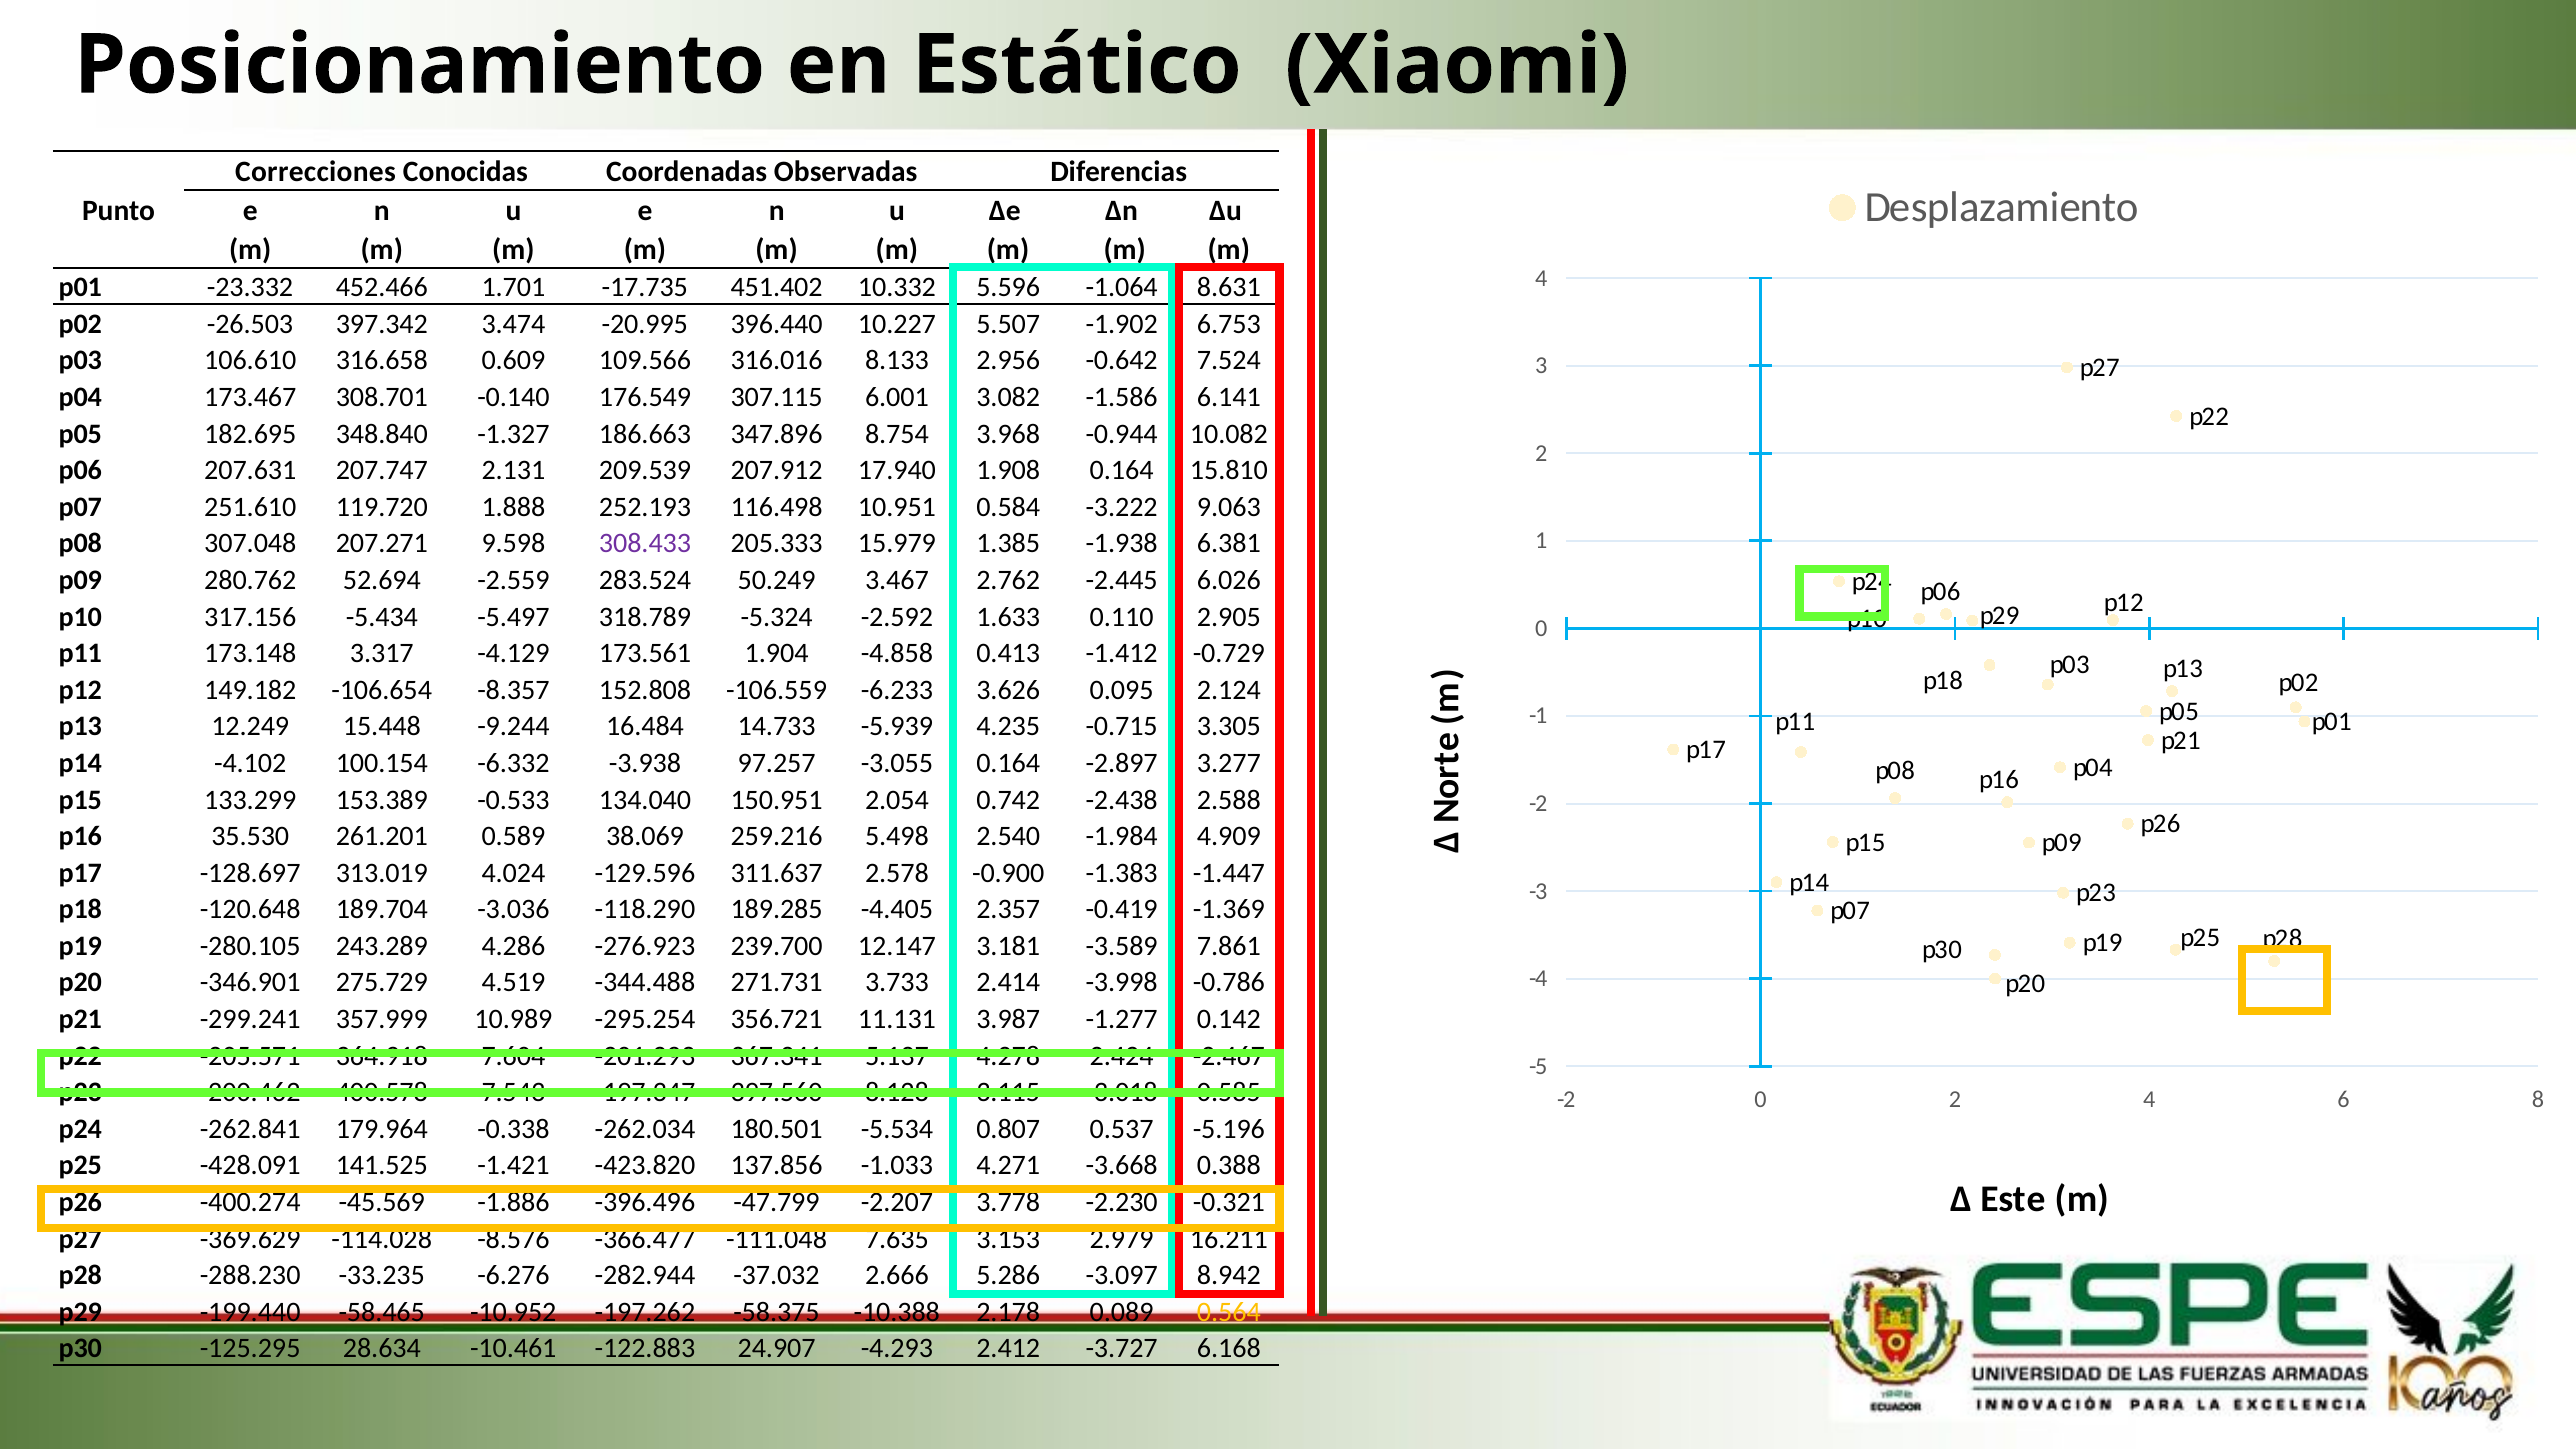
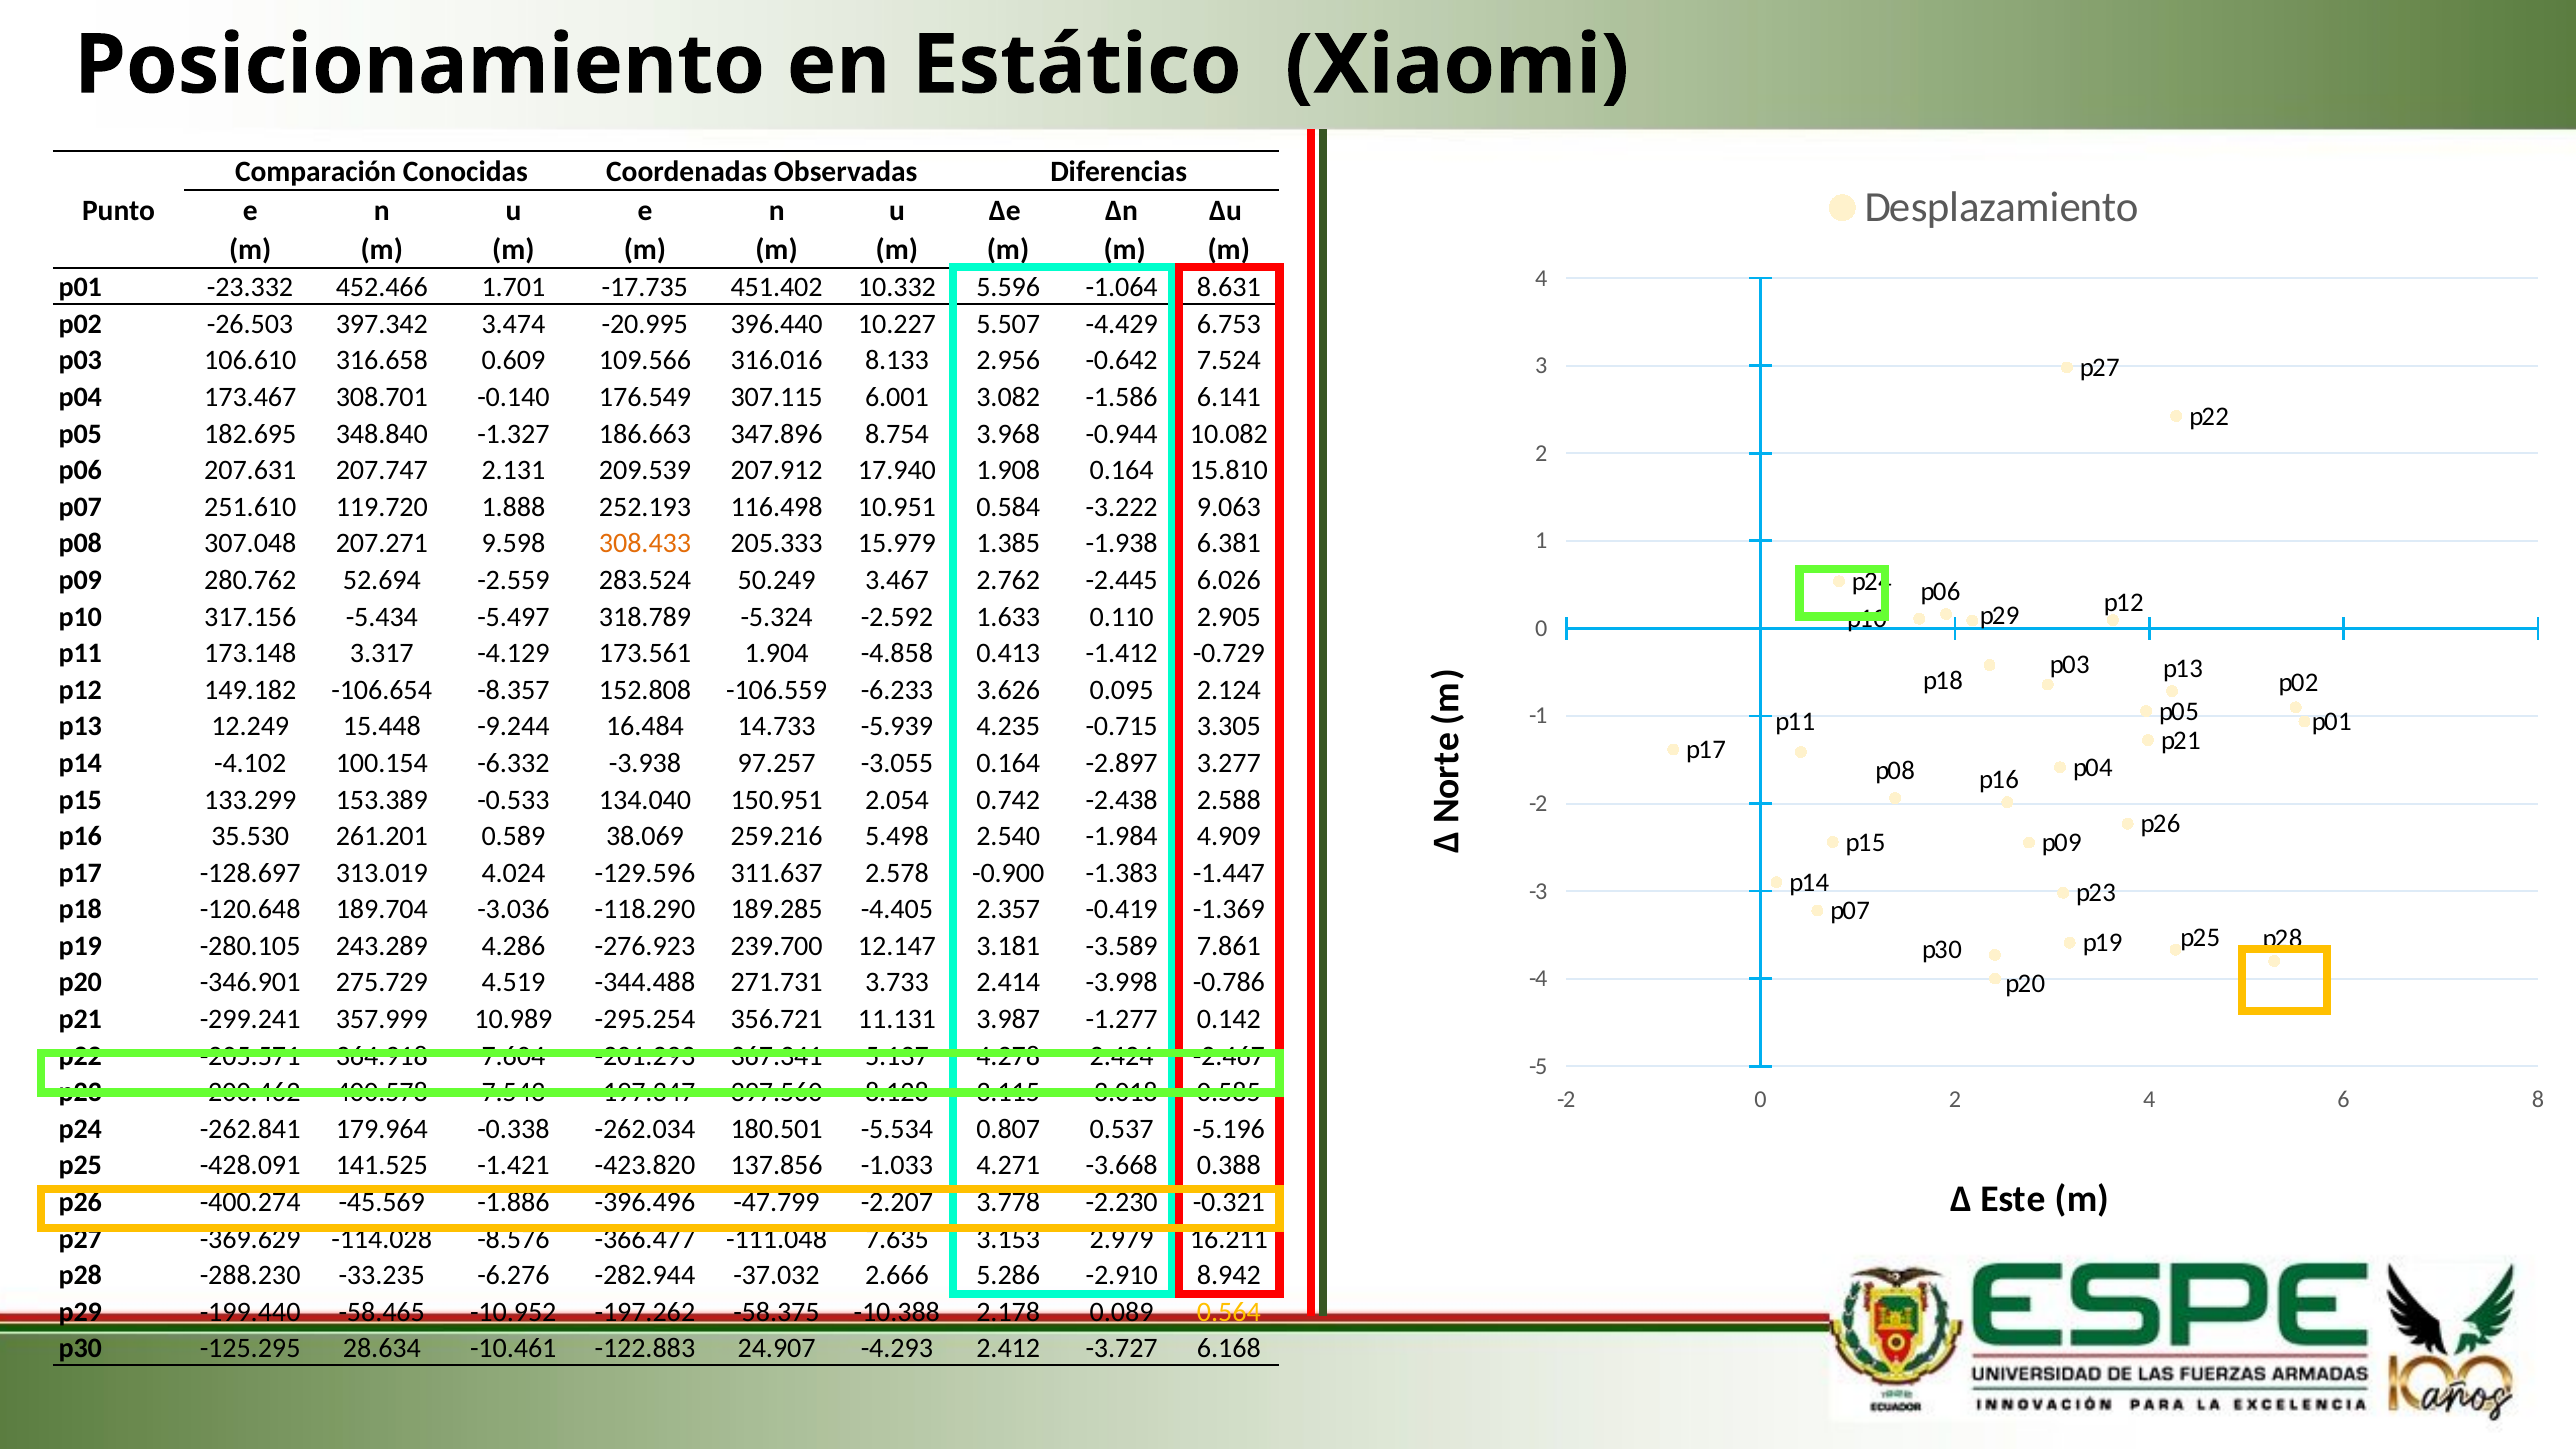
Correcciones: Correcciones -> Comparación (316, 172)
-1.902: -1.902 -> -4.429 (1122, 324)
308.433 colour: purple -> orange (645, 544)
-3.097: -3.097 -> -2.910 (1122, 1275)
